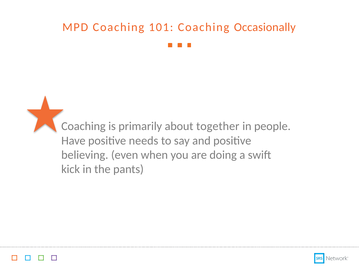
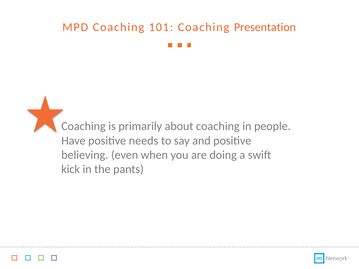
Occasionally: Occasionally -> Presentation (265, 27)
about together: together -> coaching (218, 126)
